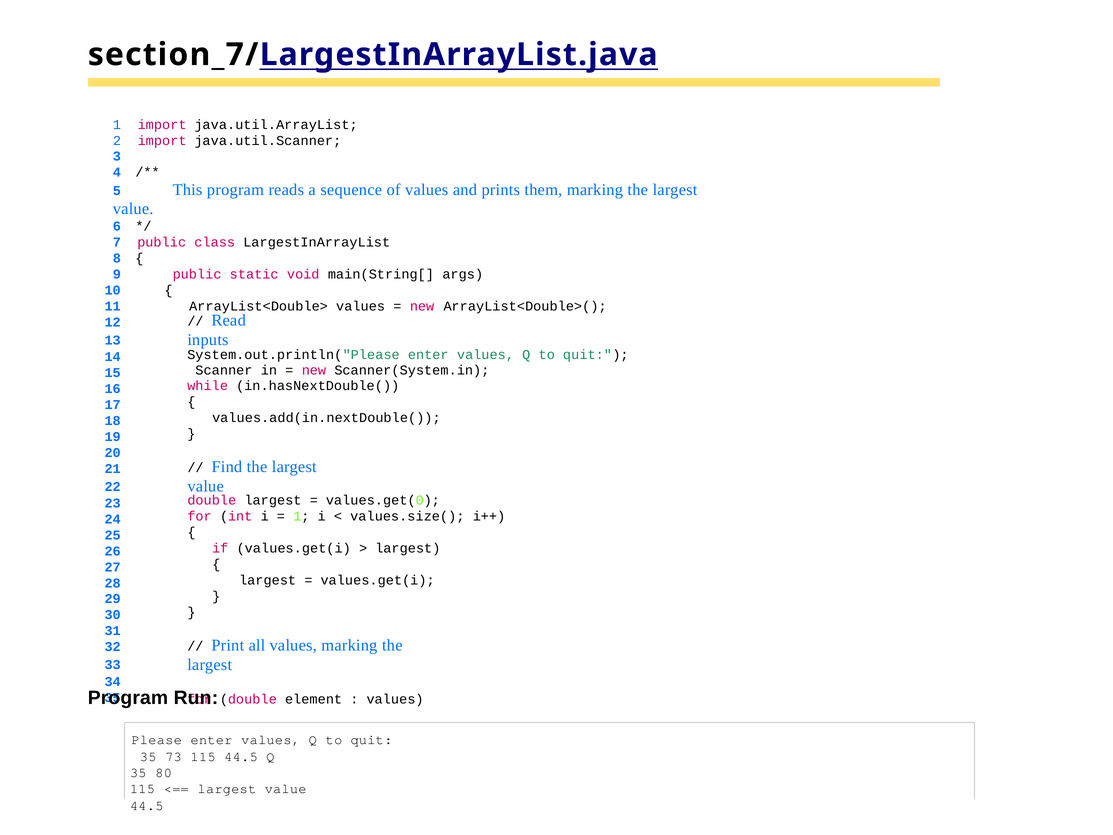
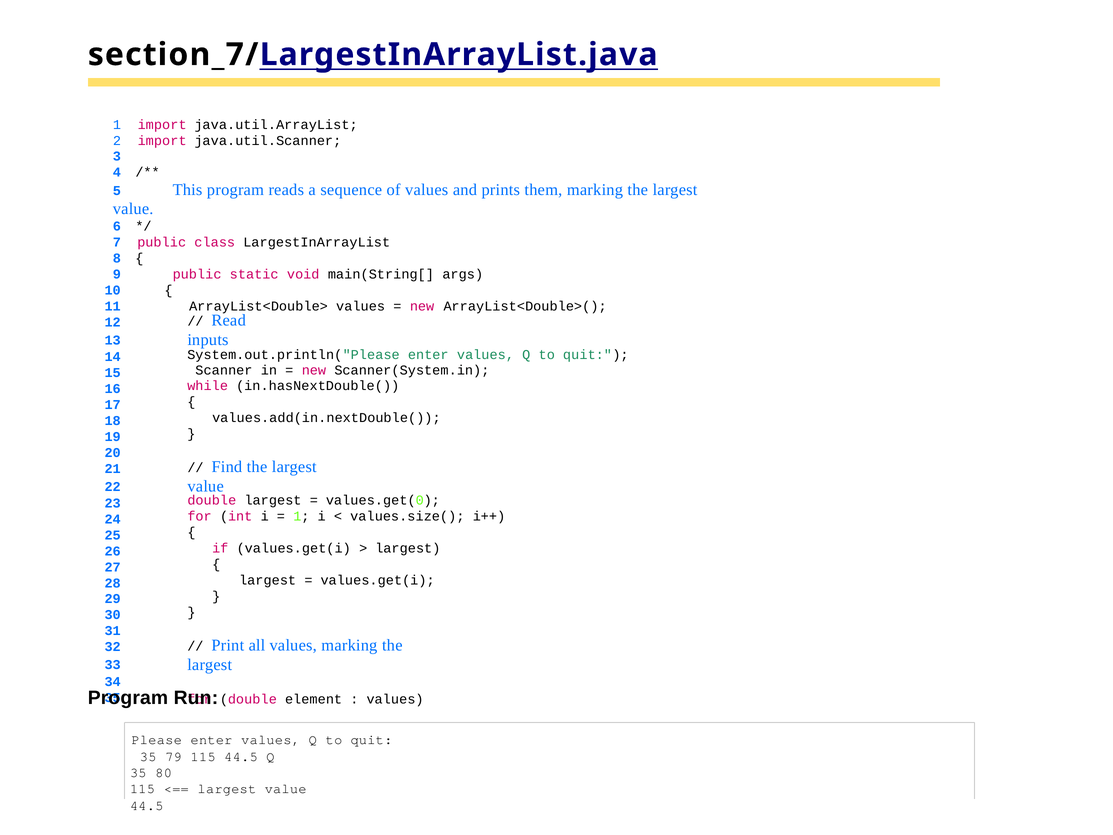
73: 73 -> 79 (174, 756)
